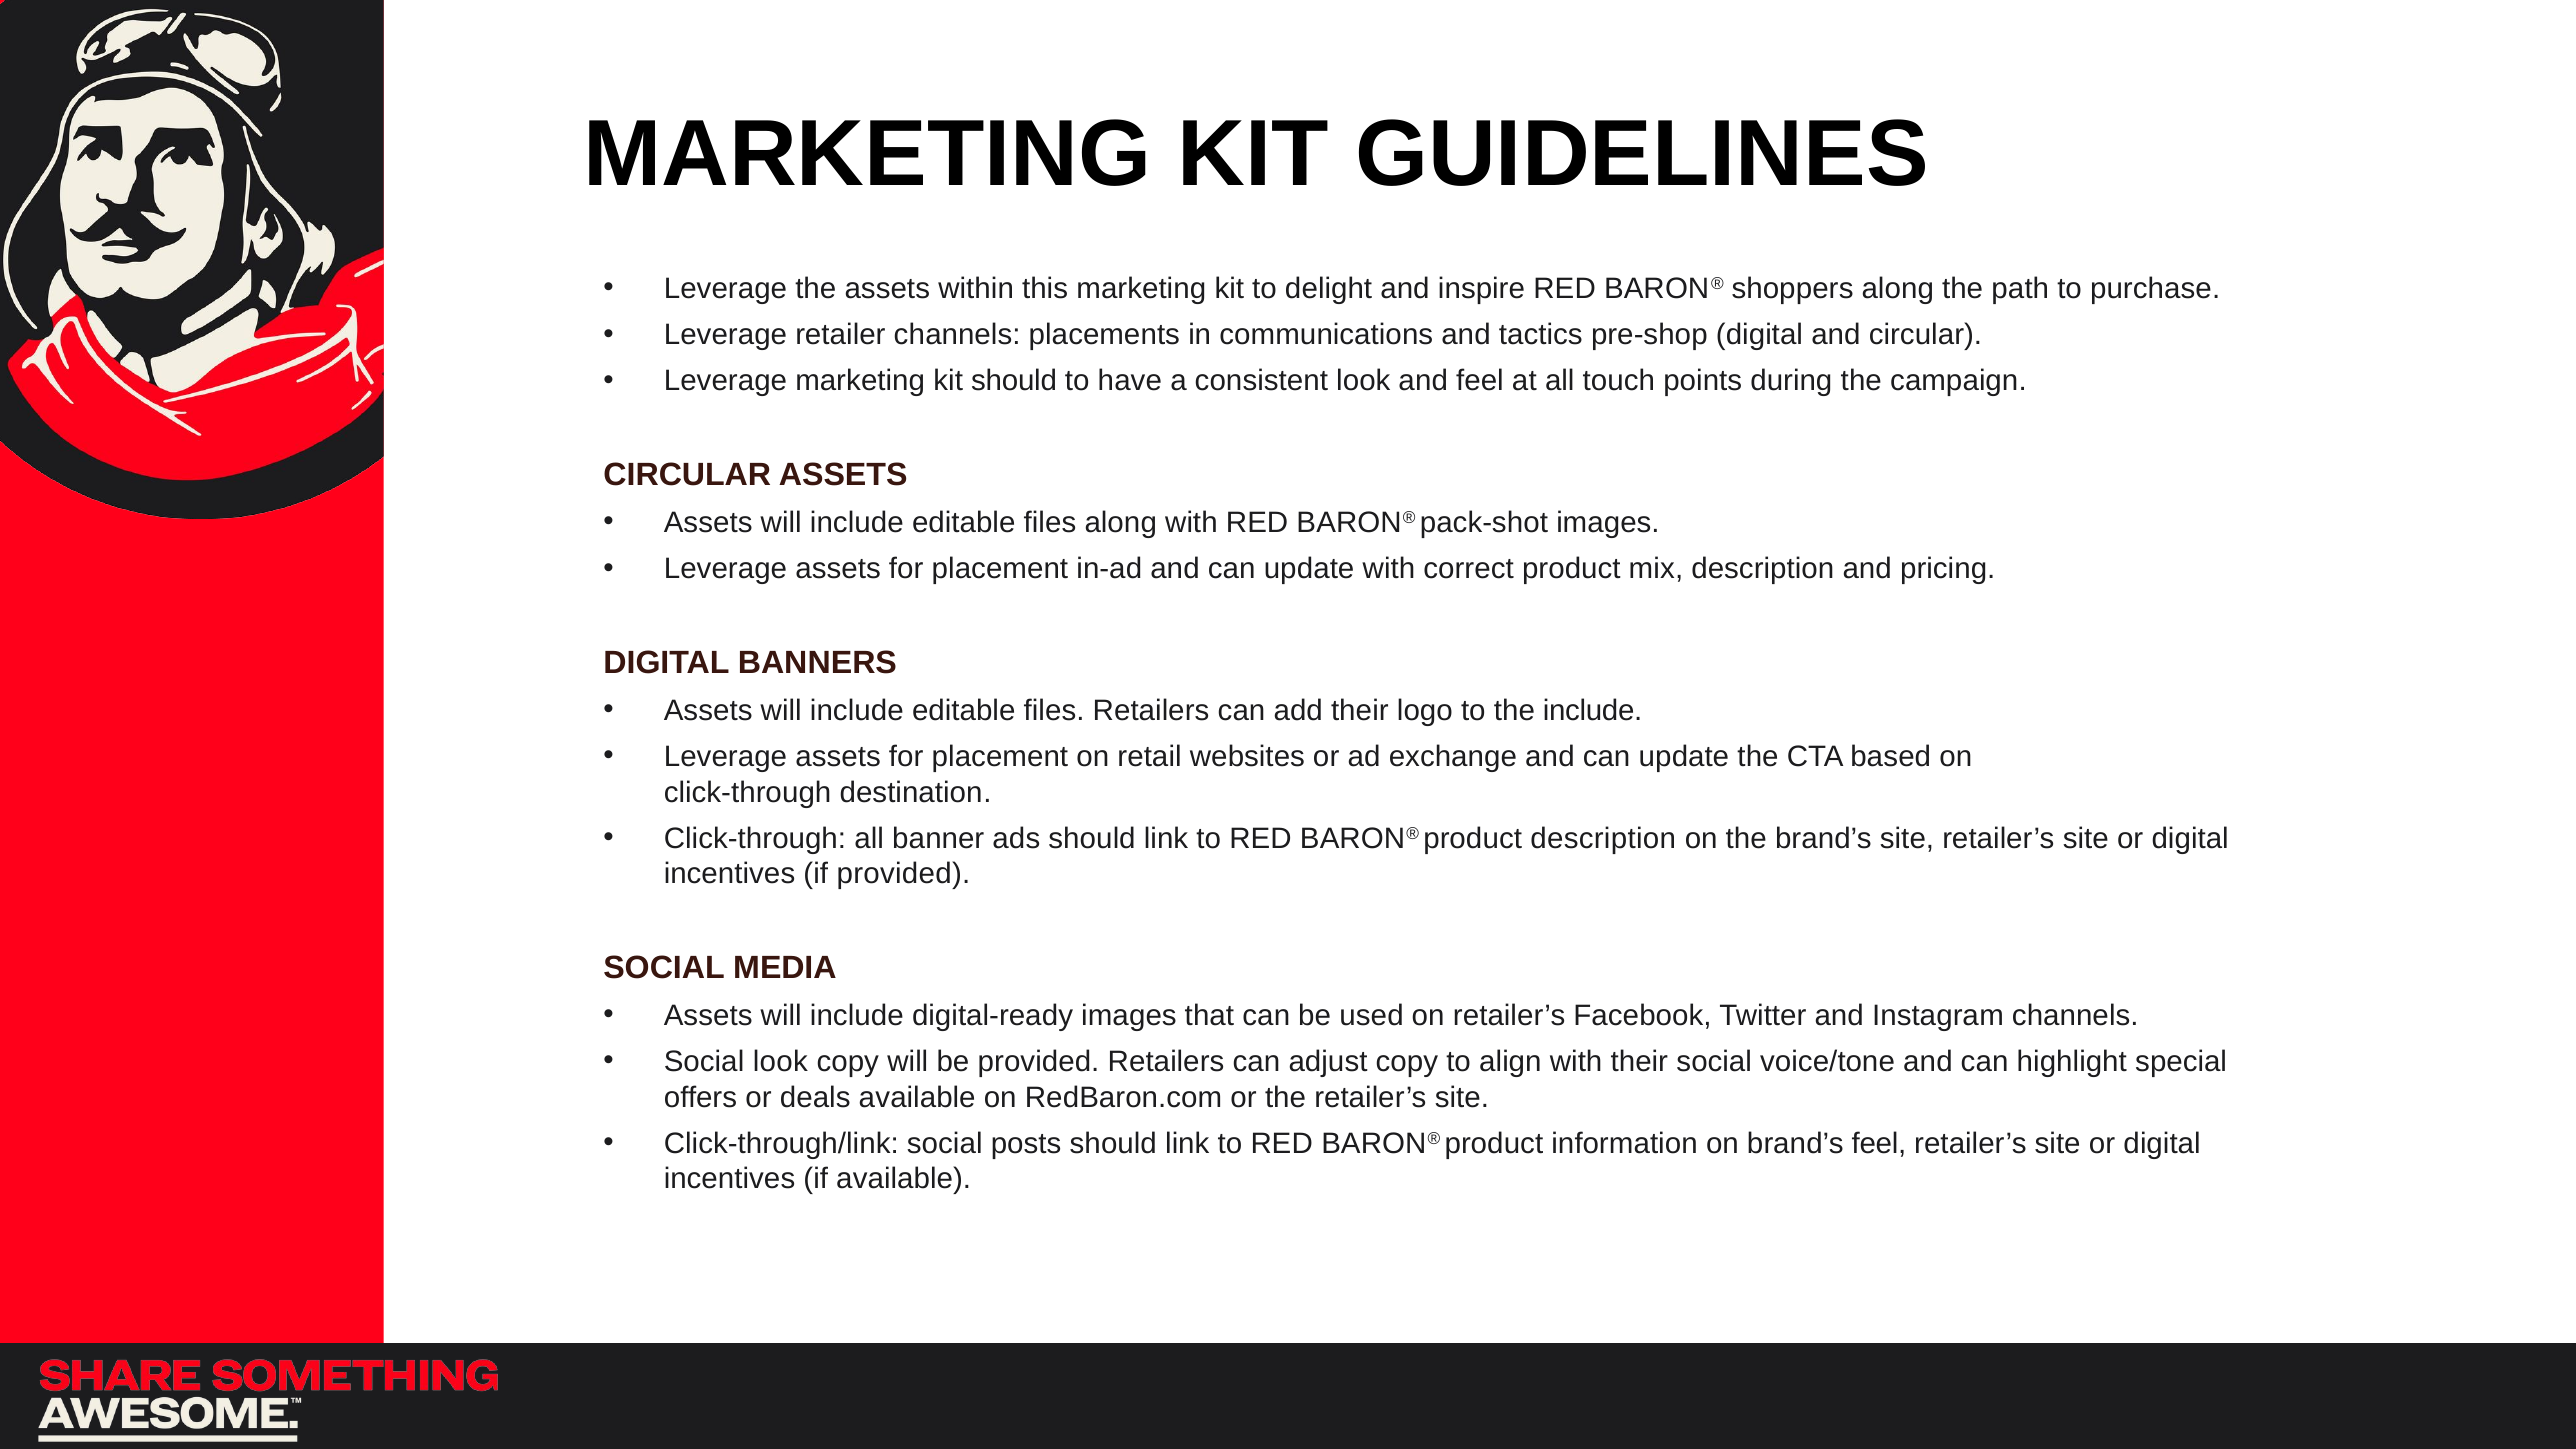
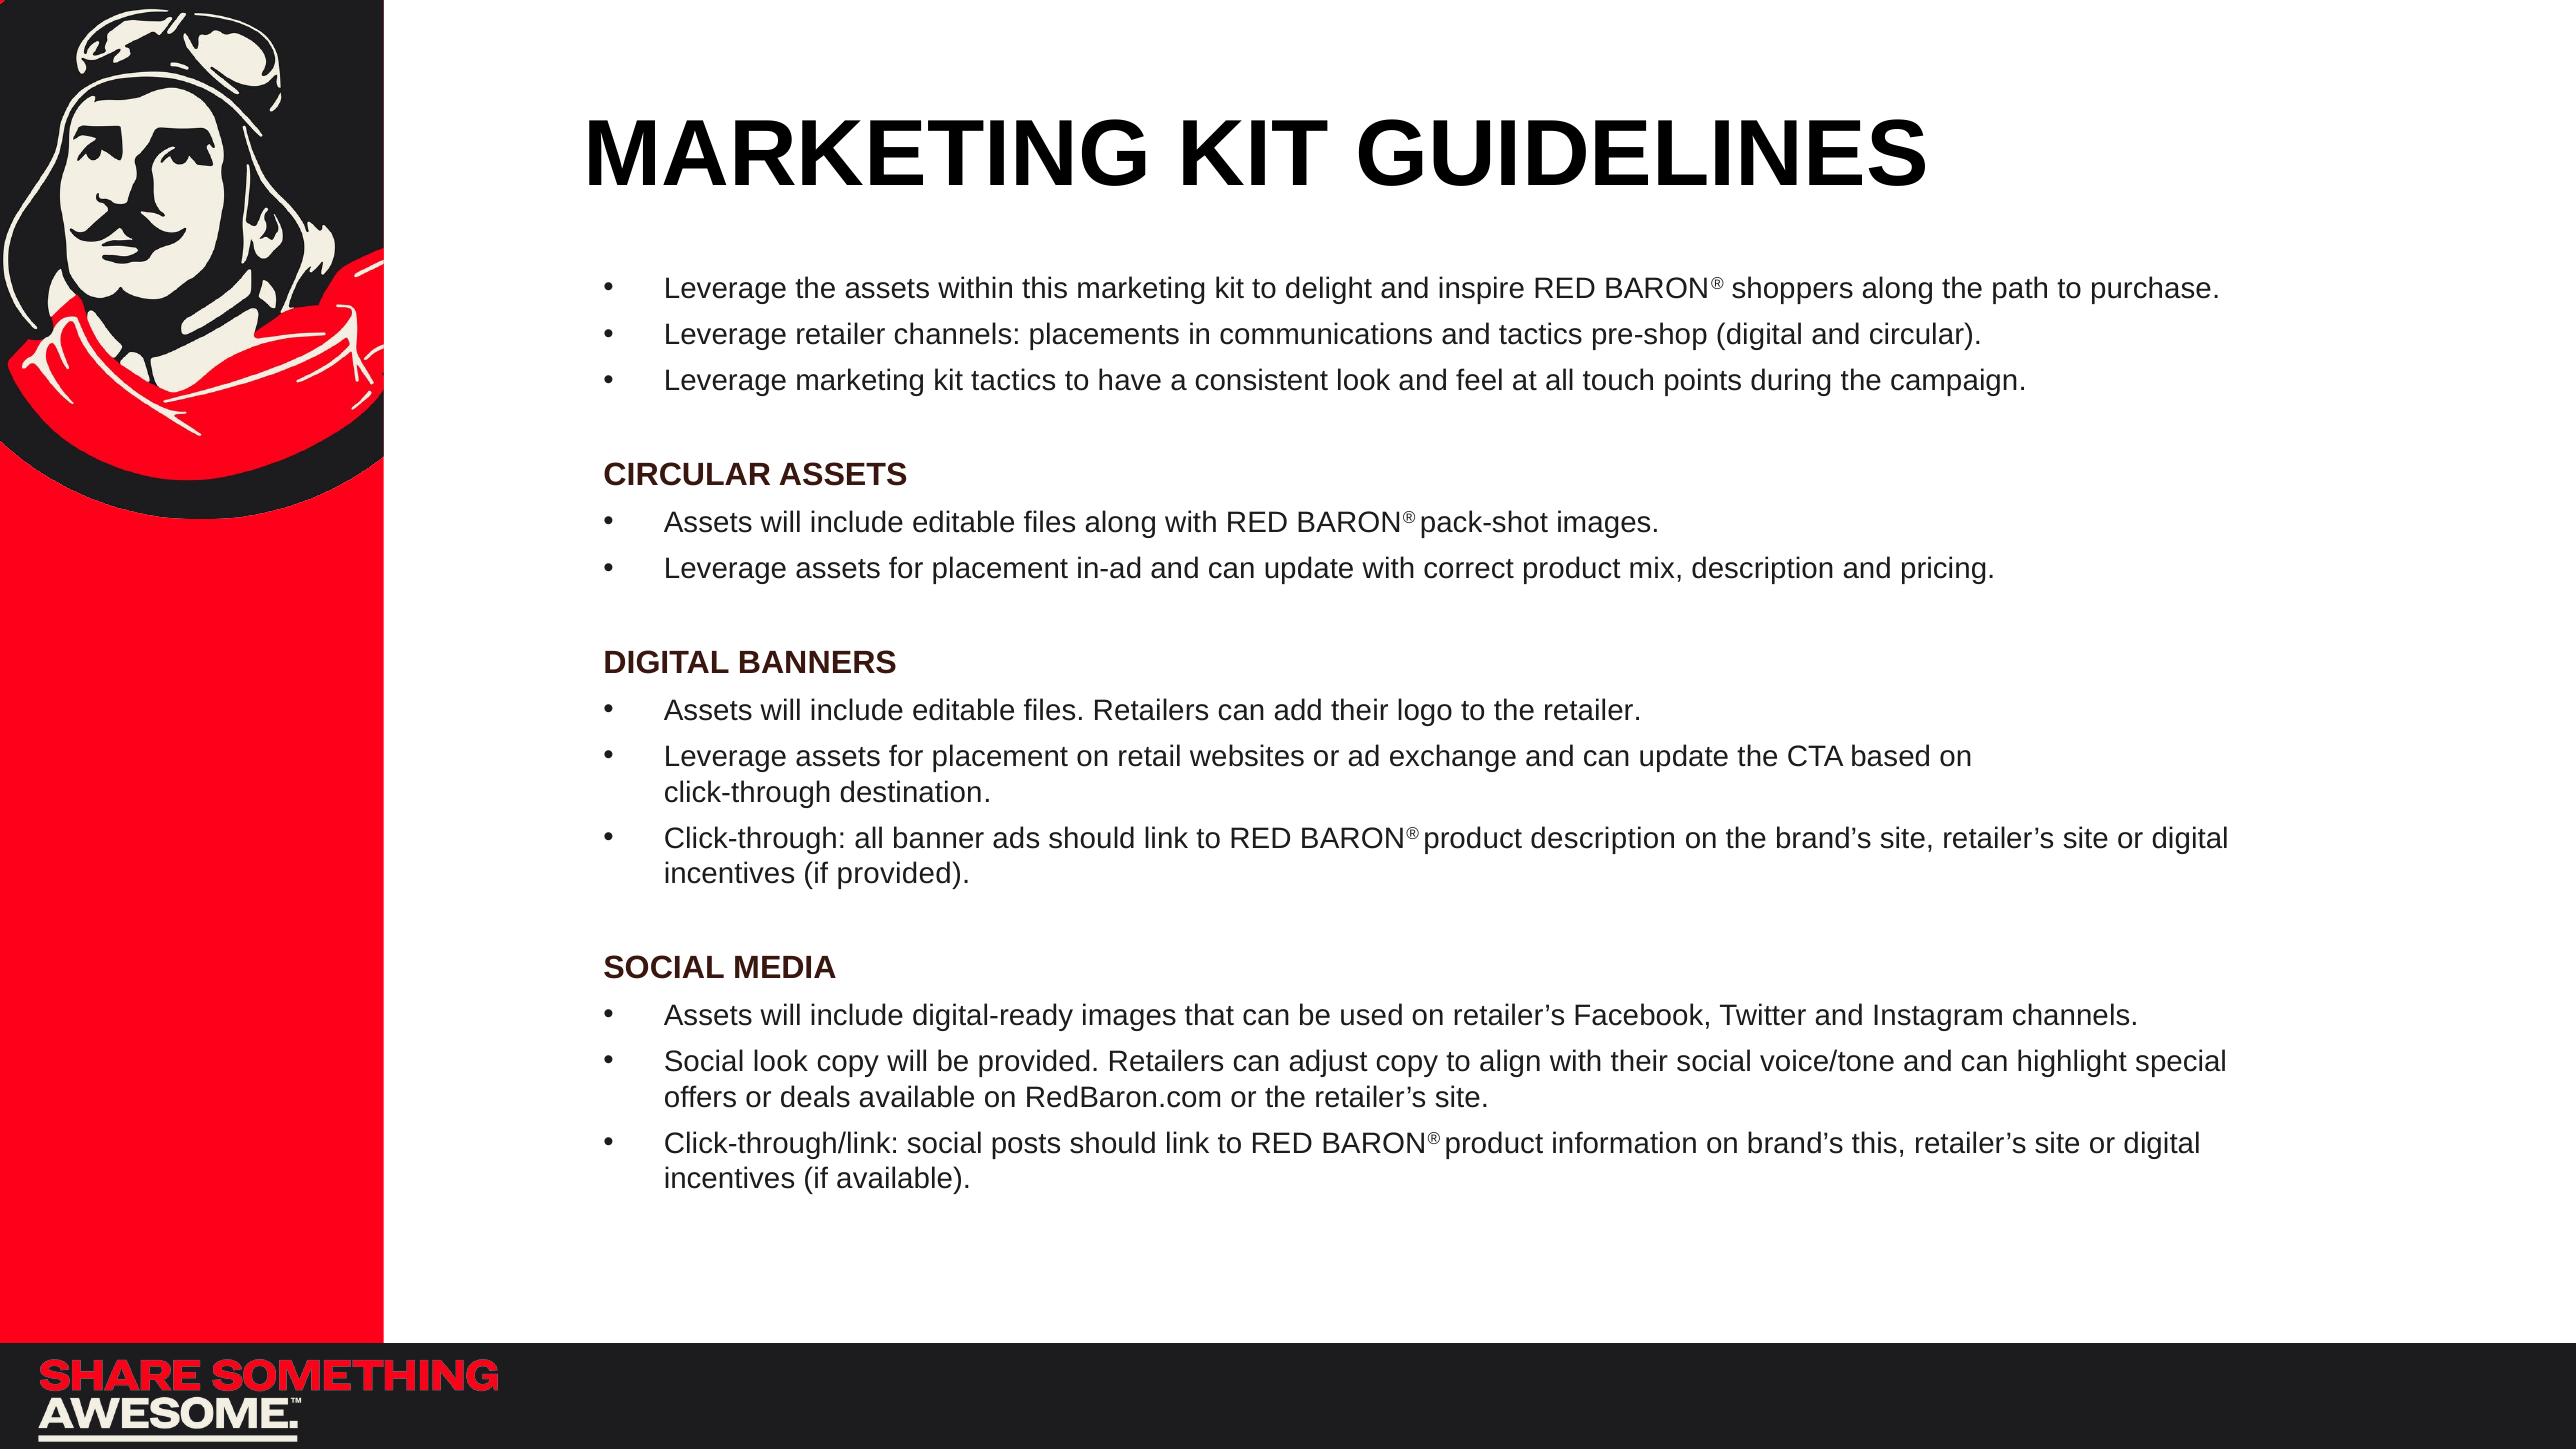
kit should: should -> tactics (1014, 381)
the include: include -> retailer (1592, 711)
brand’s feel: feel -> this (1879, 1143)
